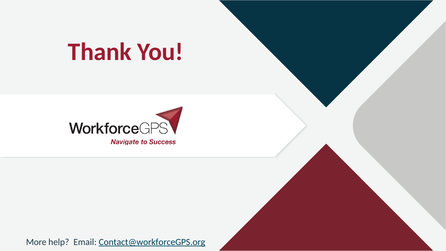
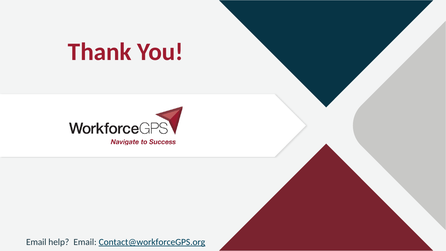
More: More -> Email (36, 242)
